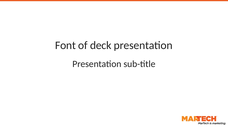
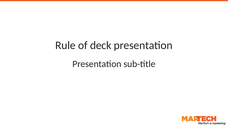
Font: Font -> Rule (65, 45)
